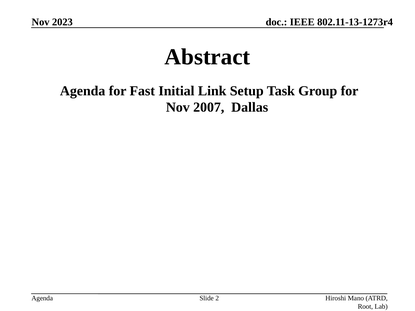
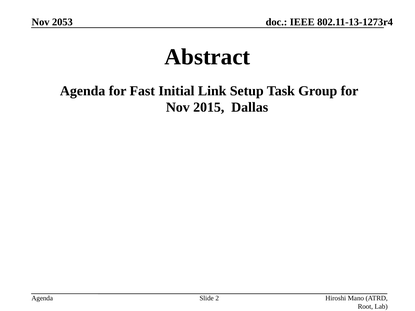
2023: 2023 -> 2053 (62, 22)
2007: 2007 -> 2015 (209, 107)
